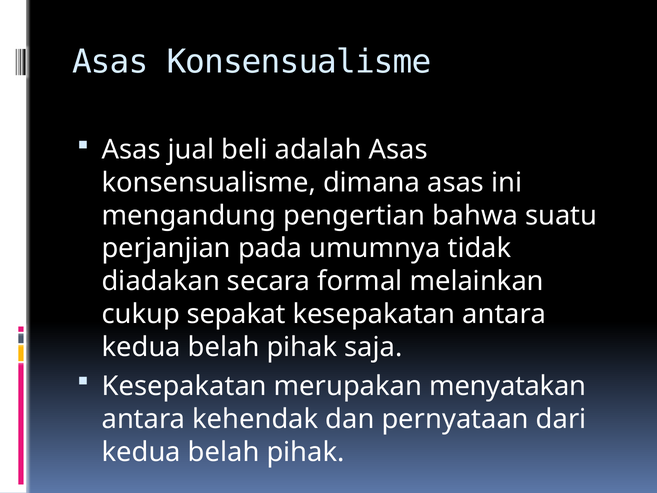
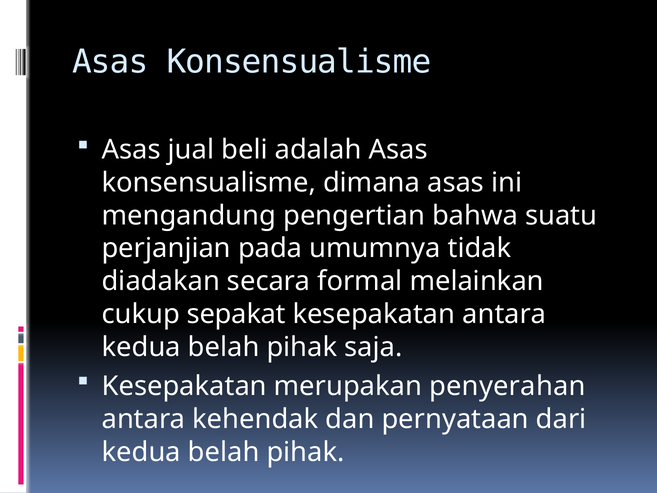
menyatakan: menyatakan -> penyerahan (507, 386)
